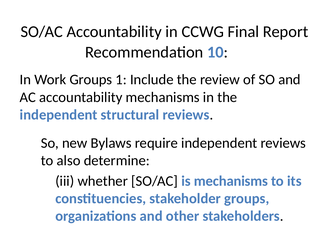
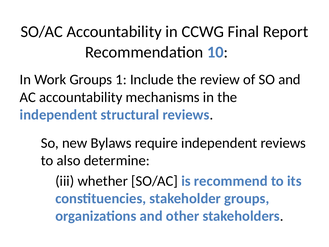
is mechanisms: mechanisms -> recommend (231, 181)
